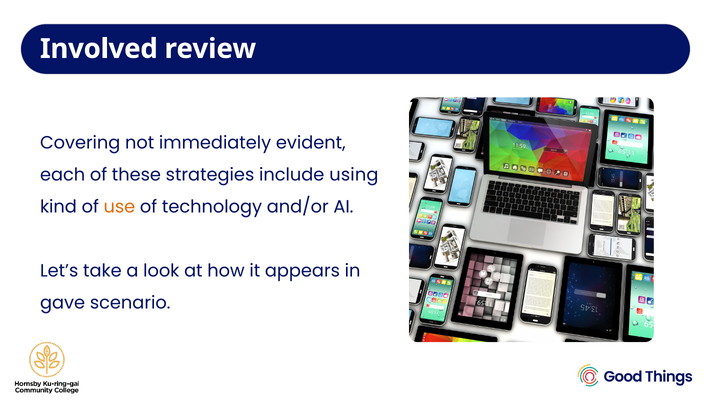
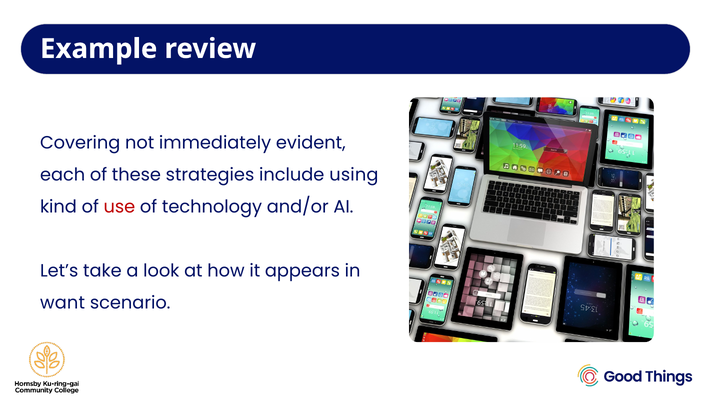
Involved: Involved -> Example (99, 49)
use colour: orange -> red (119, 207)
gave: gave -> want (62, 303)
